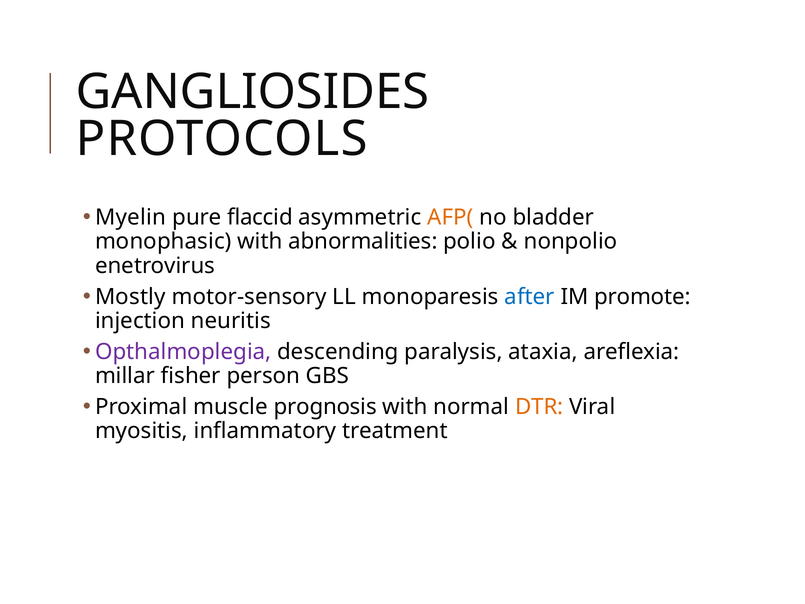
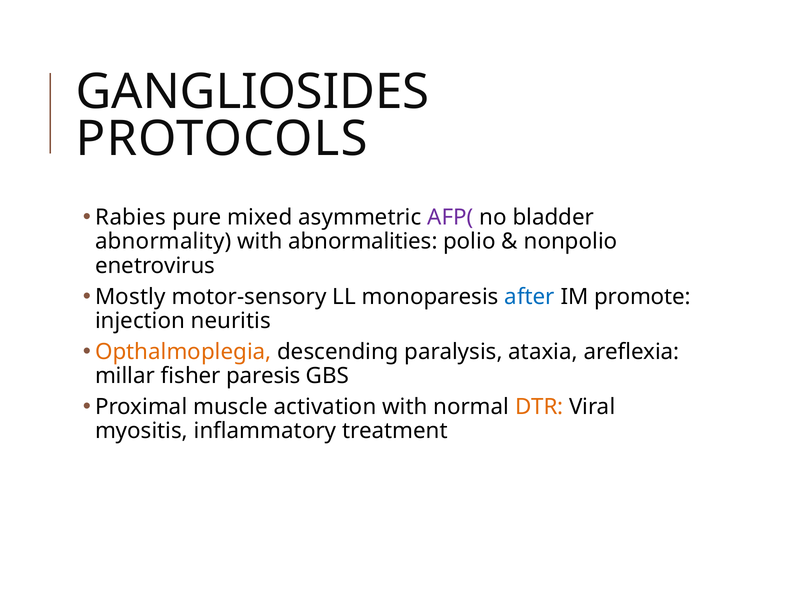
Myelin: Myelin -> Rabies (131, 217)
flaccid: flaccid -> mixed (260, 217)
AFP( colour: orange -> purple (450, 217)
monophasic: monophasic -> abnormality (163, 241)
Opthalmoplegia colour: purple -> orange (183, 352)
person: person -> paresis (263, 376)
prognosis: prognosis -> activation (325, 407)
